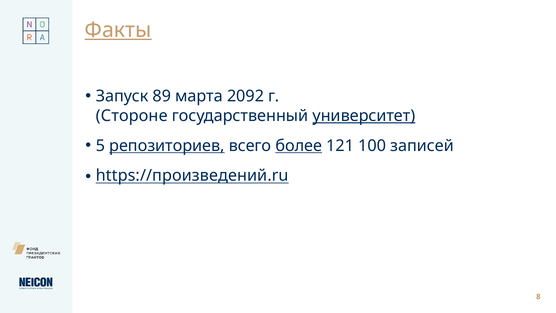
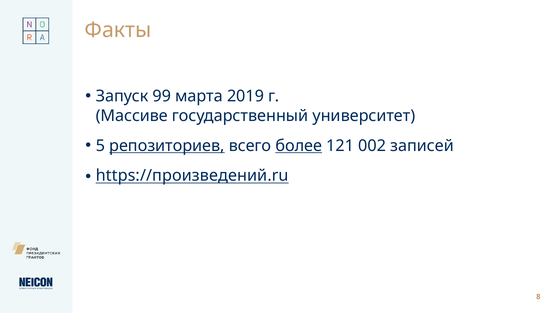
Факты underline: present -> none (118, 30)
89: 89 -> 99 (162, 96)
2092: 2092 -> 2019 (246, 96)
Стороне: Стороне -> Массиве (132, 116)
университет underline: present -> none (364, 116)
100: 100 -> 002 (372, 146)
